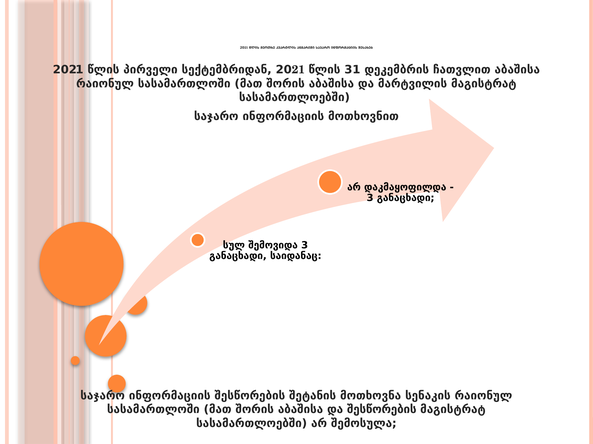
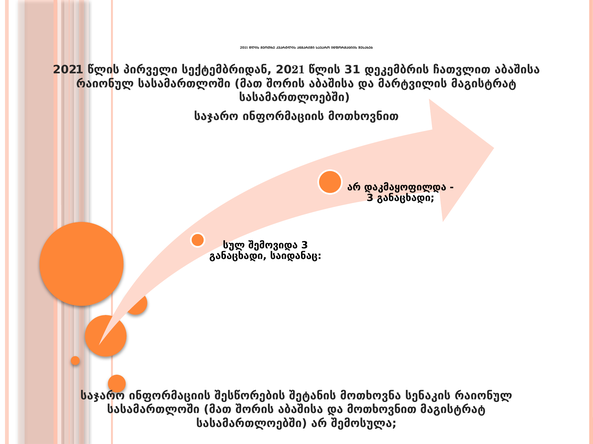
და შესწორების: შესწორების -> მოთხოვნით (382, 410)
